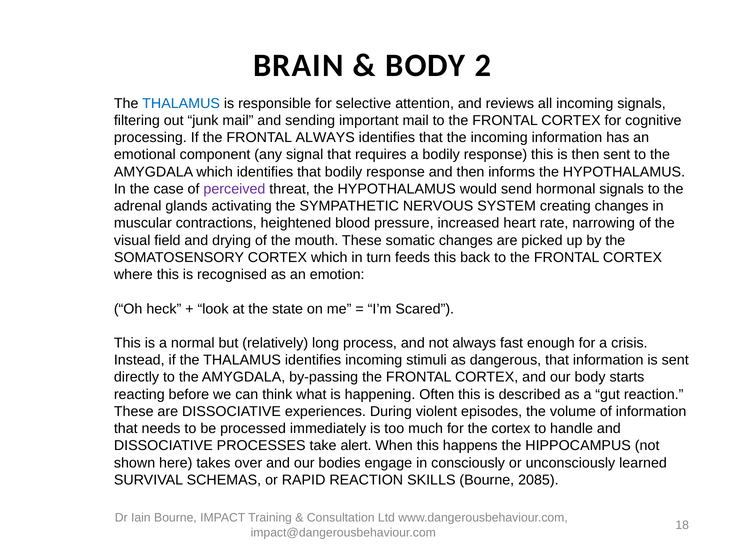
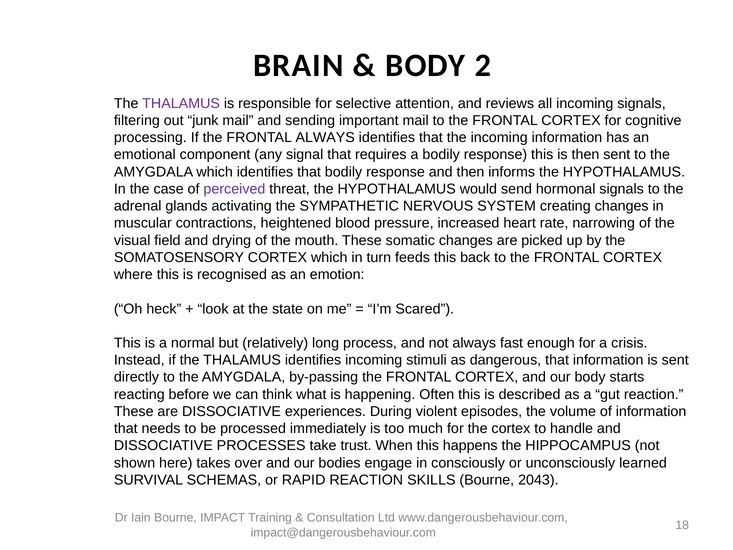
THALAMUS colour: blue -> purple (181, 103)
alert: alert -> trust (356, 446)
2085: 2085 -> 2043 (538, 480)
